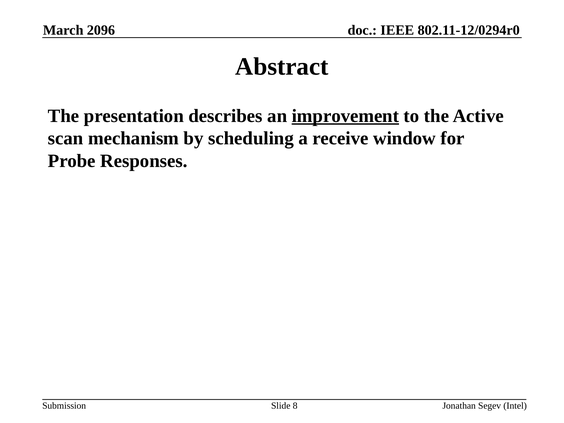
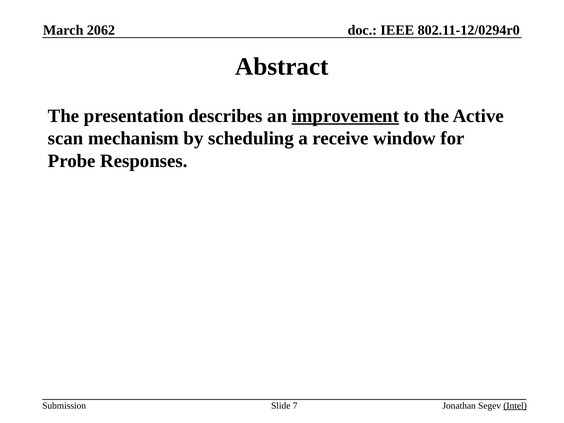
2096: 2096 -> 2062 (101, 30)
8: 8 -> 7 (295, 406)
Intel underline: none -> present (515, 406)
